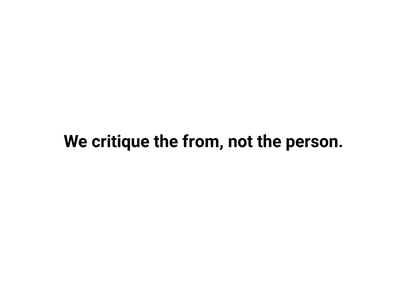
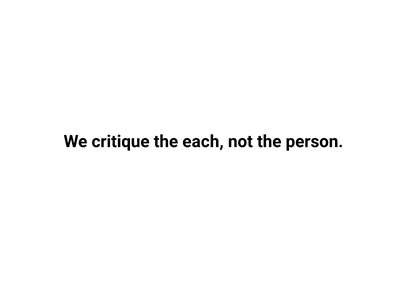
from: from -> each (203, 141)
